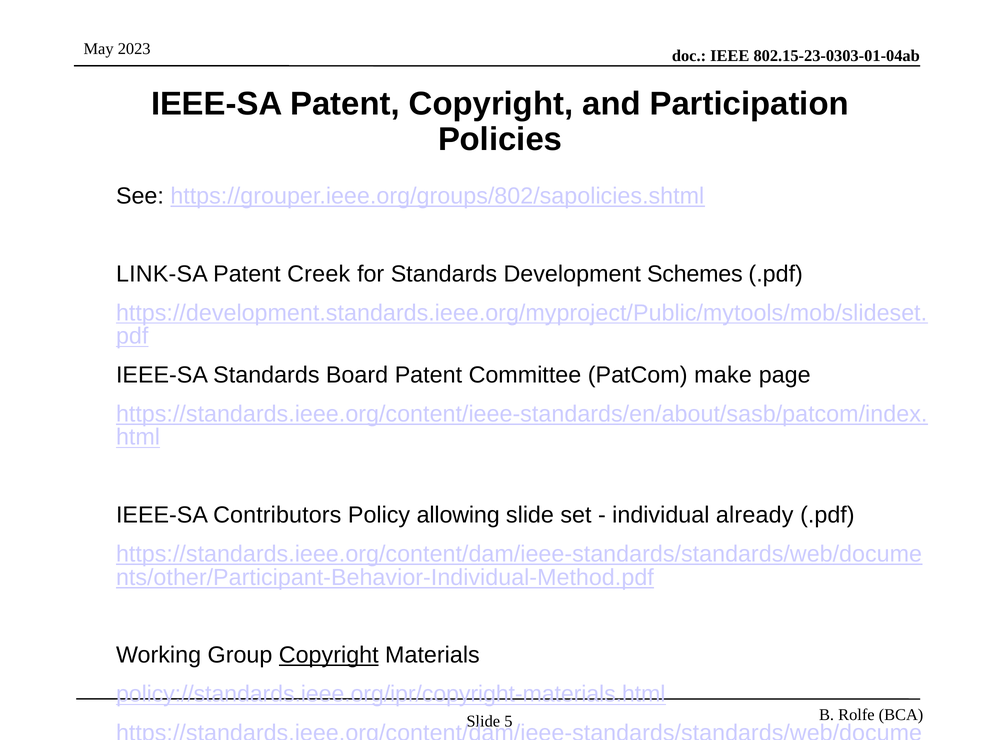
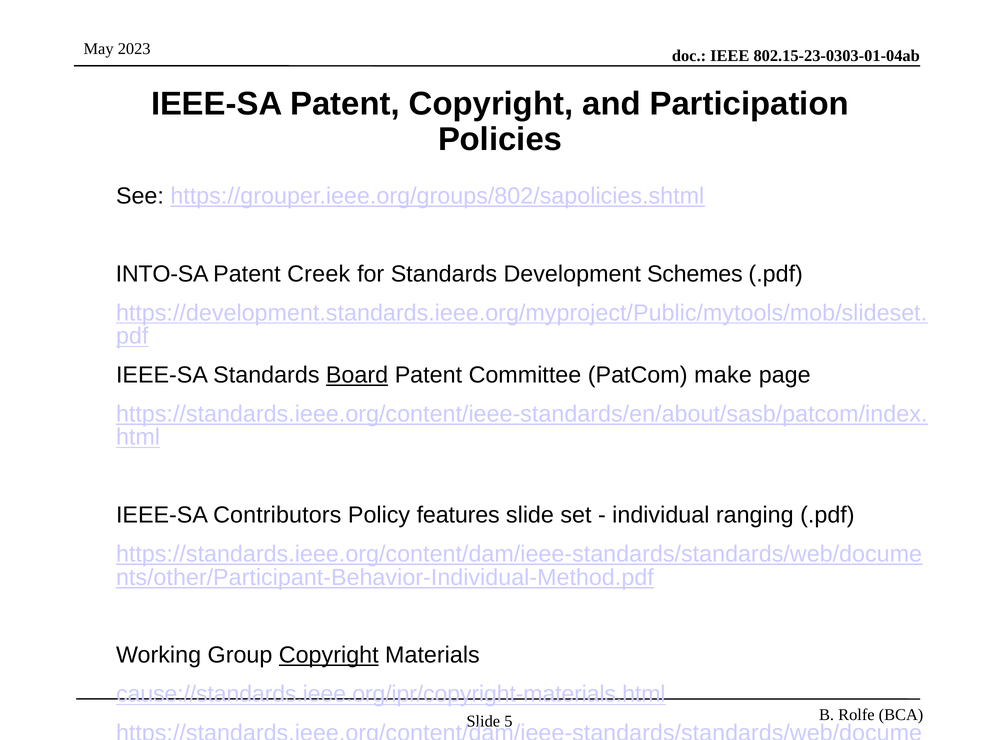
LINK-SA: LINK-SA -> INTO-SA (162, 274)
Board underline: none -> present (357, 375)
allowing: allowing -> features (458, 515)
already: already -> ranging (755, 515)
policy://standards.ieee.org/ipr/copyright-materials.html: policy://standards.ieee.org/ipr/copyright-materials.html -> cause://standards.ieee.org/ipr/copyright-materials.html (391, 694)
